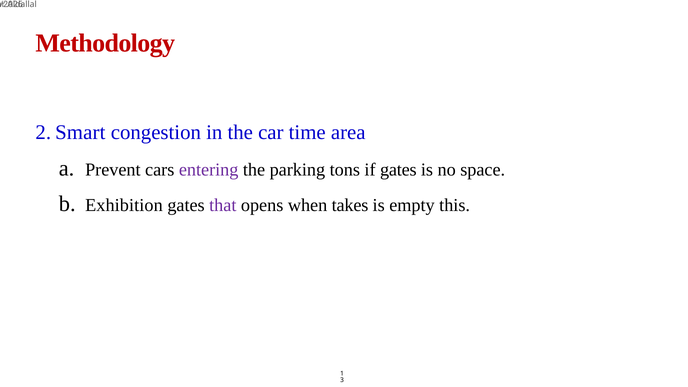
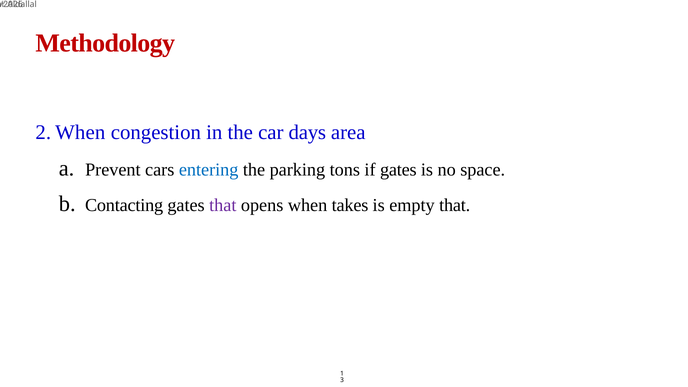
2 Smart: Smart -> When (80, 132)
time: time -> days (307, 132)
entering colour: purple -> blue (209, 170)
Exhibition: Exhibition -> Contacting (124, 205)
empty this: this -> that (455, 205)
